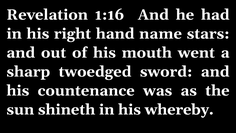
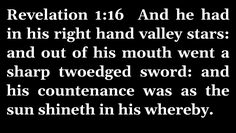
name: name -> valley (161, 34)
